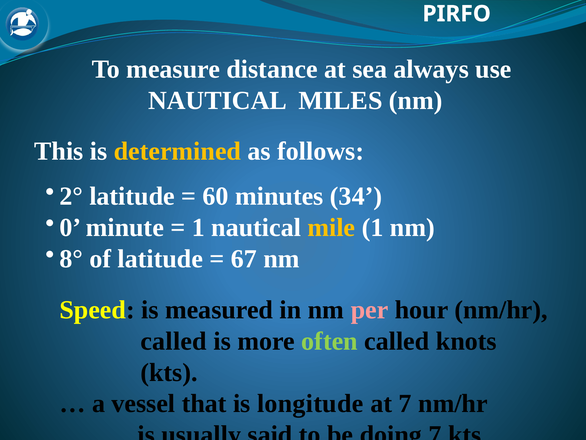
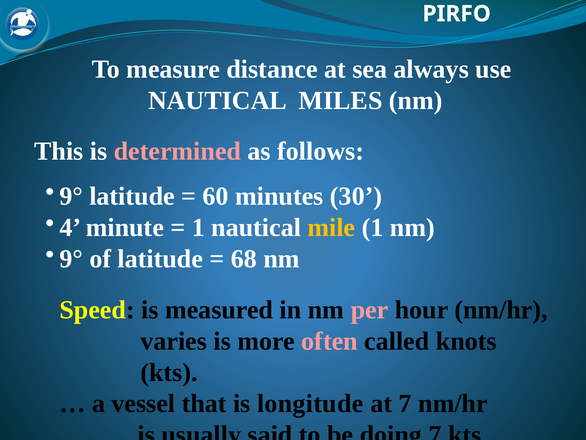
determined colour: yellow -> pink (177, 151)
2°: 2° -> 9° (71, 196)
34: 34 -> 30 (356, 196)
0: 0 -> 4 (70, 227)
8°: 8° -> 9° (71, 259)
67: 67 -> 68 (244, 259)
called: called -> varies (174, 341)
often colour: light green -> pink (330, 341)
